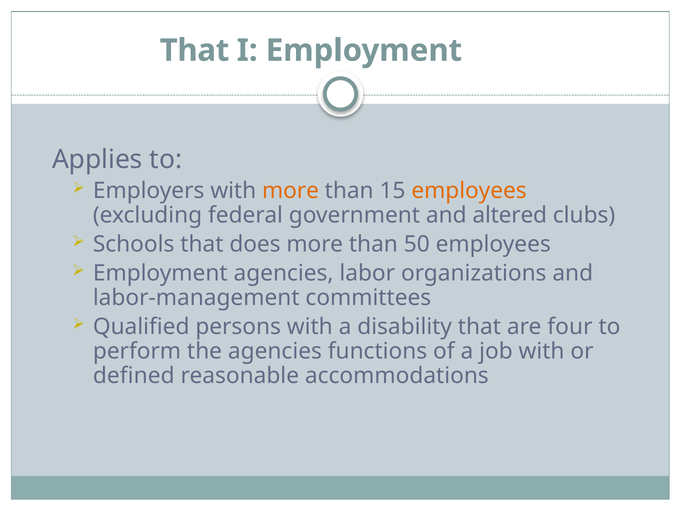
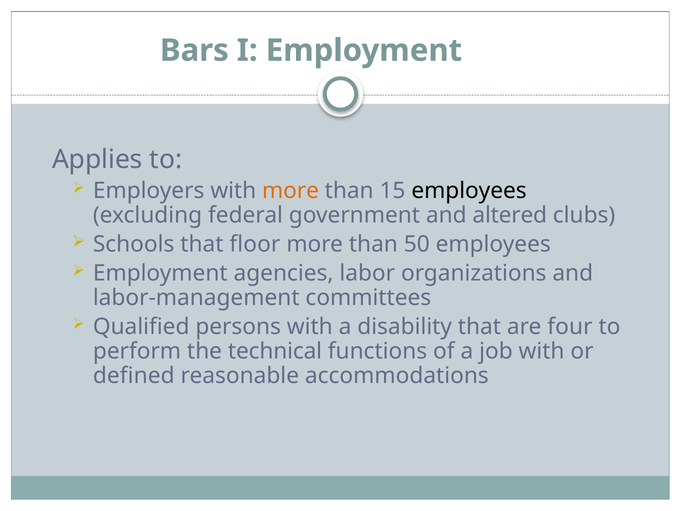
That: That -> Bars (194, 50)
employees colour: orange -> black (469, 190)
does: does -> floor (255, 244)
the agencies: agencies -> technical (275, 351)
